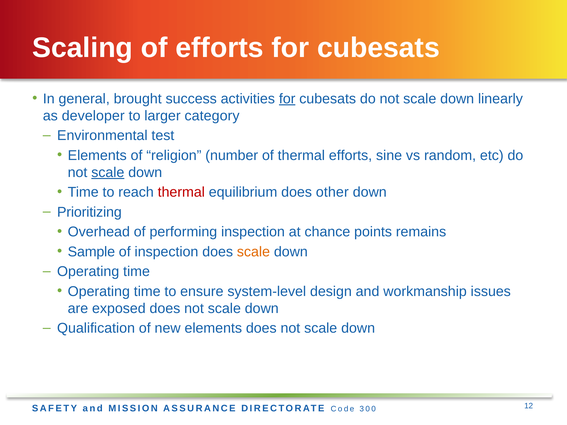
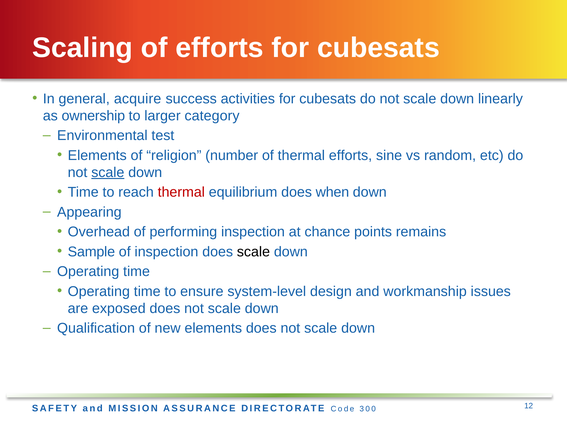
brought: brought -> acquire (138, 99)
for underline: present -> none (287, 99)
developer: developer -> ownership (93, 116)
other: other -> when (332, 192)
Prioritizing: Prioritizing -> Appearing (89, 212)
scale colour: orange -> black (253, 252)
